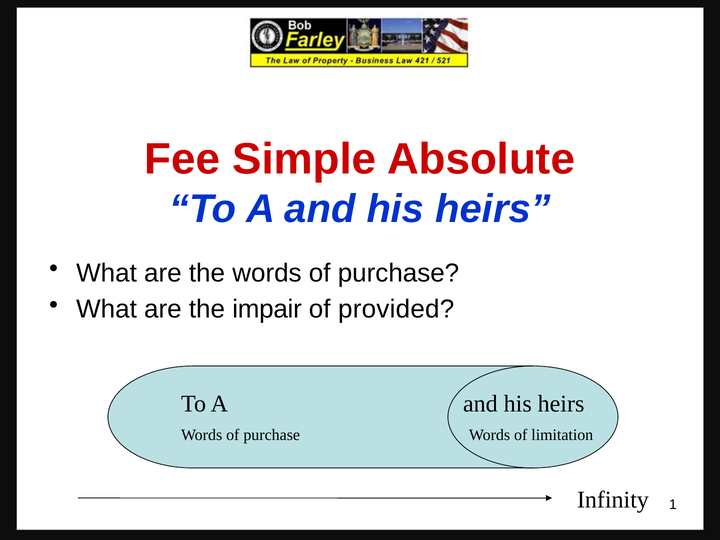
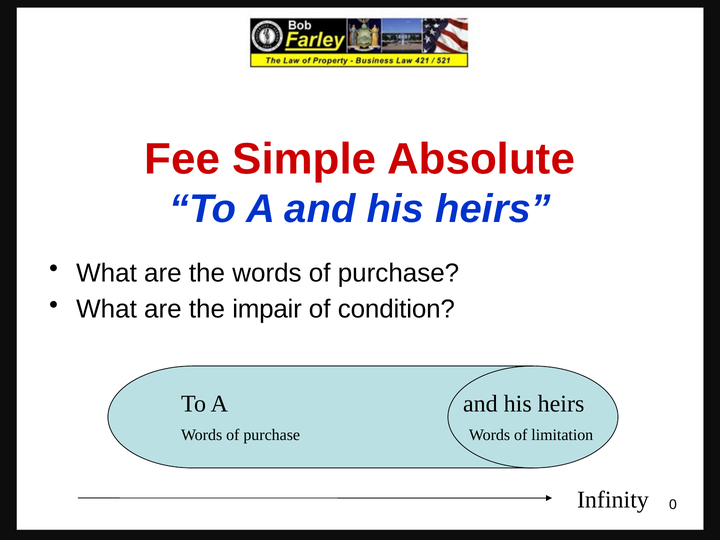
provided: provided -> condition (396, 309)
1: 1 -> 0 (673, 505)
